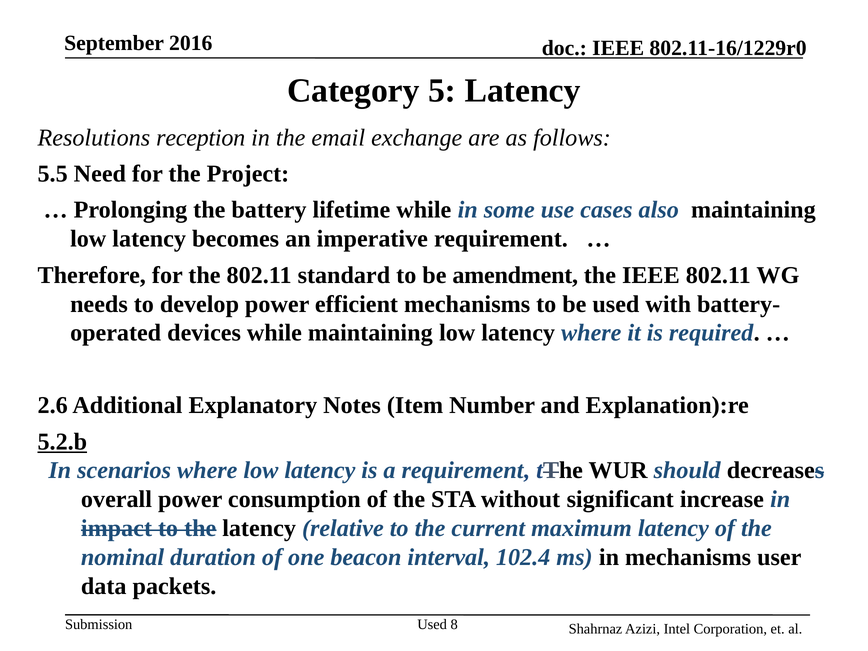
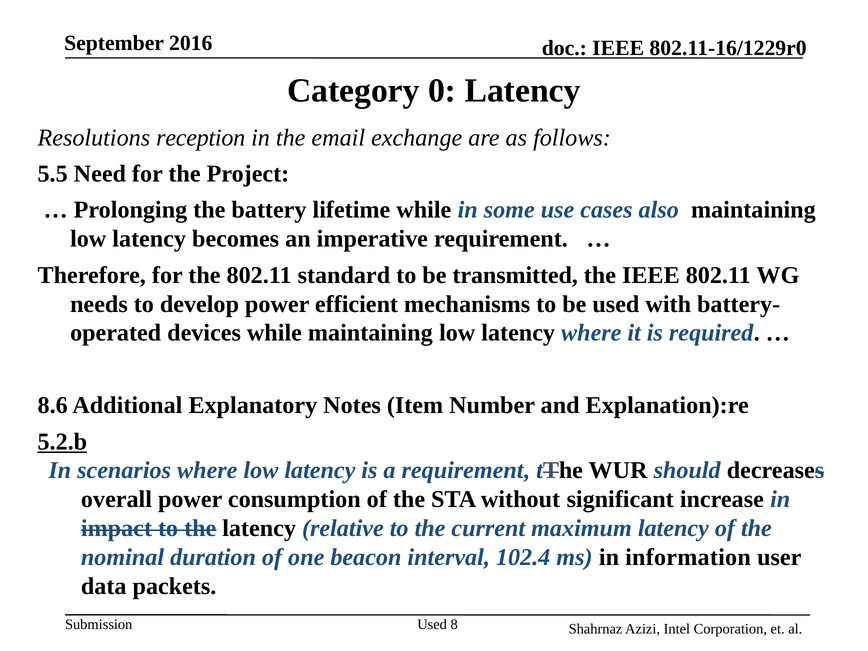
5: 5 -> 0 (442, 90)
amendment: amendment -> transmitted (515, 275)
2.6: 2.6 -> 8.6 (53, 405)
in mechanisms: mechanisms -> information (688, 557)
